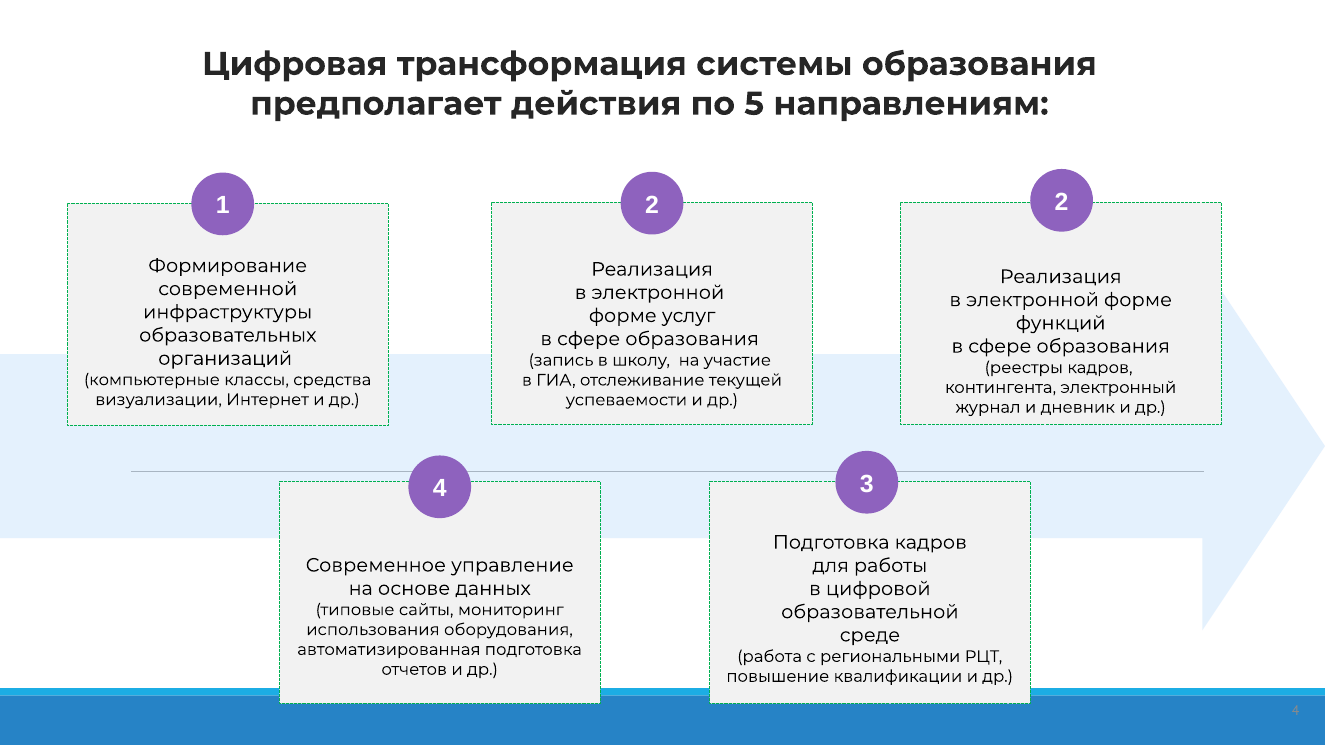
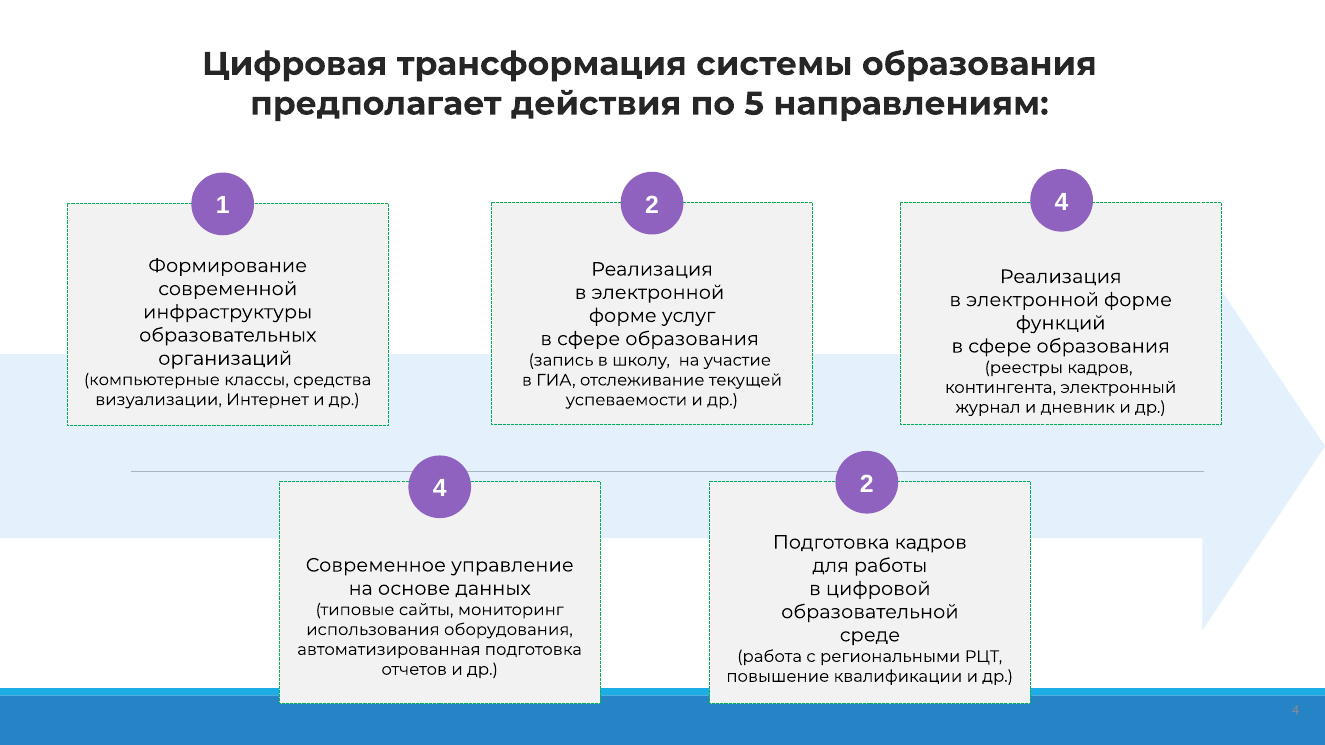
1 2 2: 2 -> 4 (1062, 202)
4 3: 3 -> 2 (867, 484)
